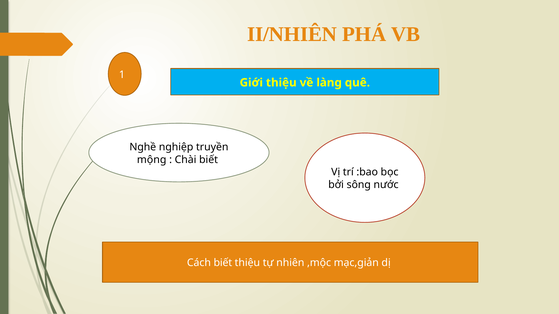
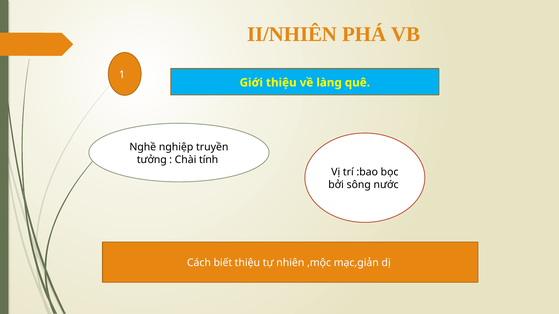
mộng: mộng -> tưởng (152, 160)
Chài biết: biết -> tính (209, 160)
